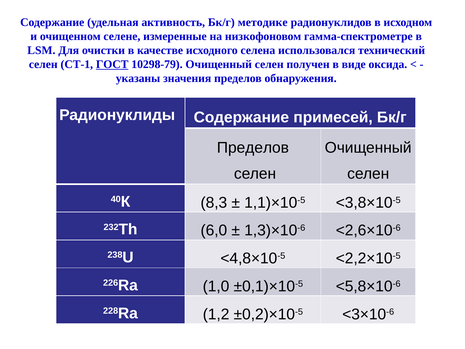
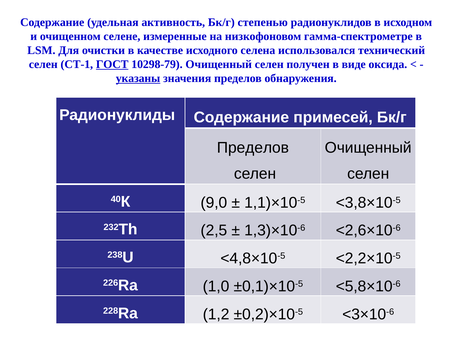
методике: методике -> степенью (263, 22)
указаны underline: none -> present (138, 78)
8,3: 8,3 -> 9,0 (214, 202)
6,0: 6,0 -> 2,5 (214, 230)
